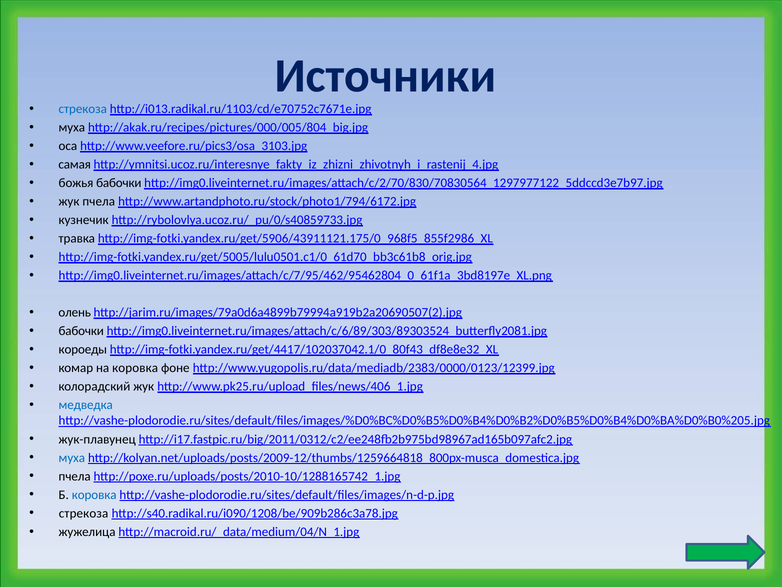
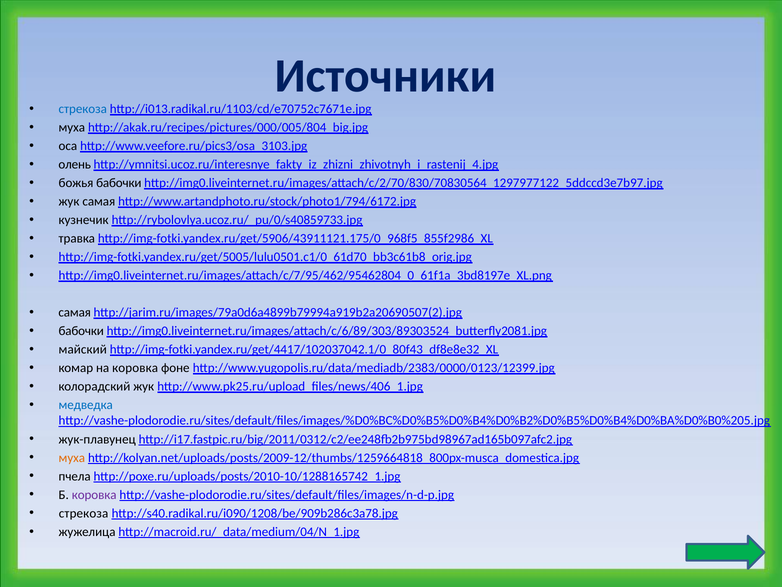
самая: самая -> олень (75, 164)
жук пчела: пчела -> самая (99, 201)
олень: олень -> самая (75, 312)
короеды: короеды -> майский (83, 349)
муха colour: blue -> orange (72, 457)
коровка colour: blue -> purple (94, 494)
